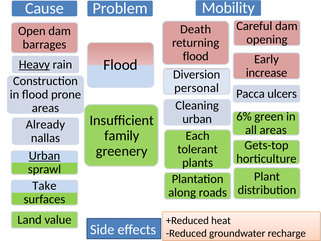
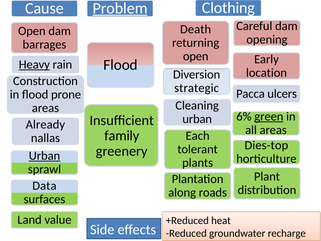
Mobility: Mobility -> Clothing (228, 8)
Problem underline: none -> present (120, 8)
flood: flood -> open (196, 56)
increase: increase -> location (266, 73)
personal: personal -> strategic (197, 88)
green underline: none -> present (269, 116)
Gets-top: Gets-top -> Dies-top (266, 145)
Take: Take -> Data (44, 186)
